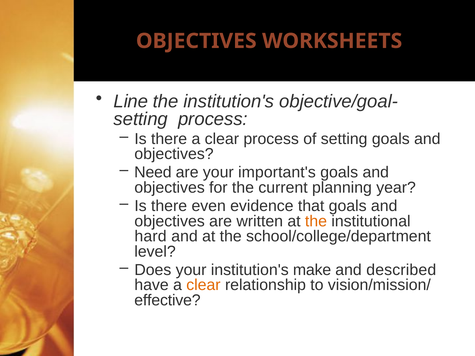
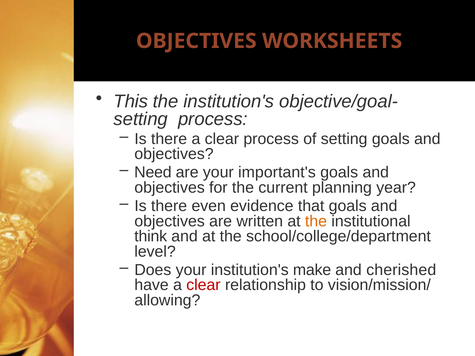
Line: Line -> This (131, 102)
hard: hard -> think (151, 237)
described: described -> cherished (401, 270)
clear colour: orange -> red (203, 285)
effective: effective -> allowing (167, 301)
